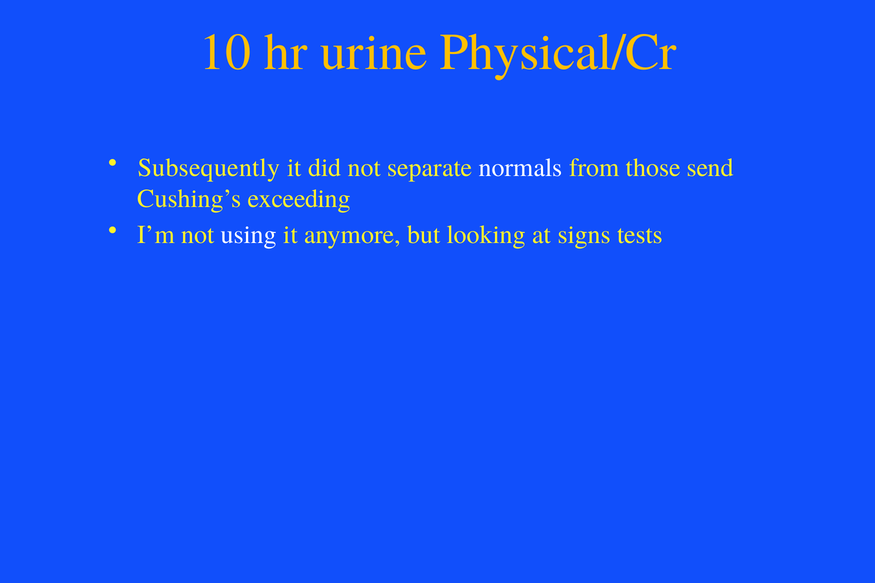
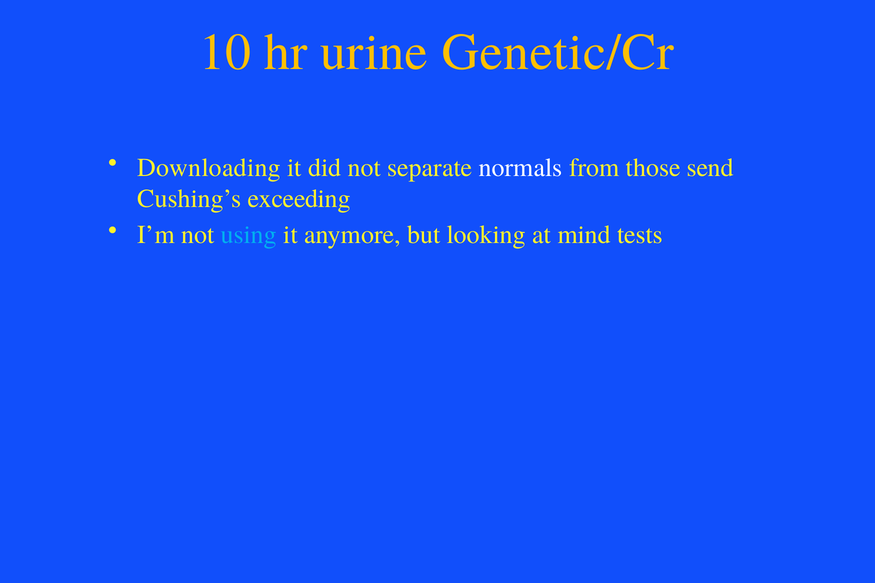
Physical/Cr: Physical/Cr -> Genetic/Cr (558, 52)
Subsequently: Subsequently -> Downloading (209, 168)
using colour: white -> light blue (249, 235)
signs: signs -> mind (584, 235)
